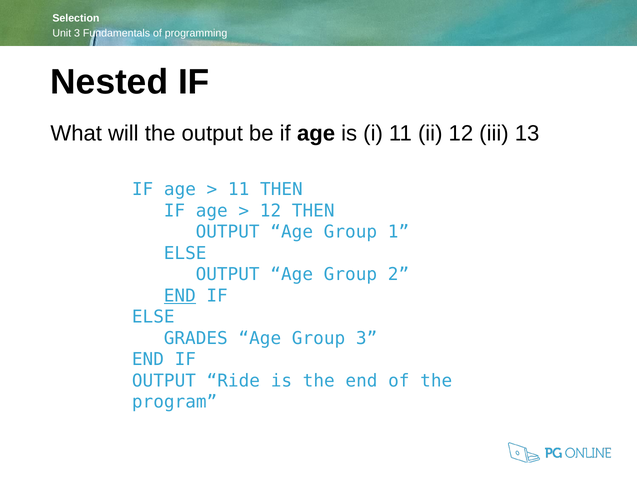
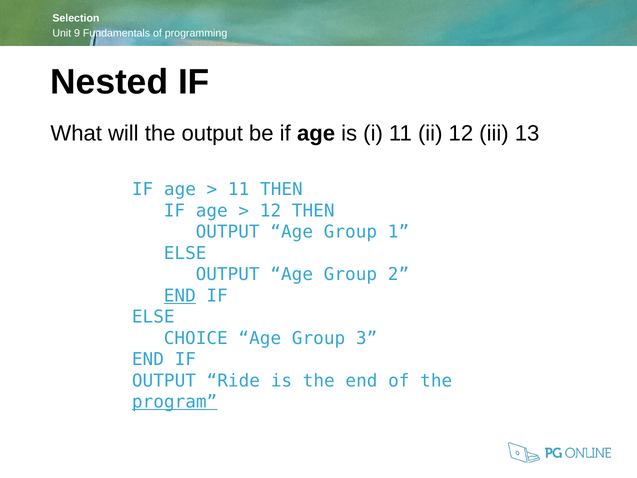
3: 3 -> 9 (77, 33)
GRADES: GRADES -> CHOICE (196, 338)
program underline: none -> present (175, 402)
